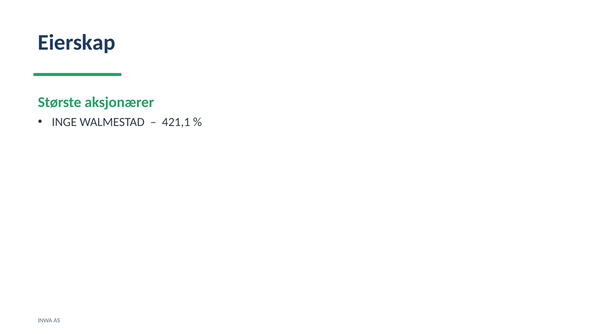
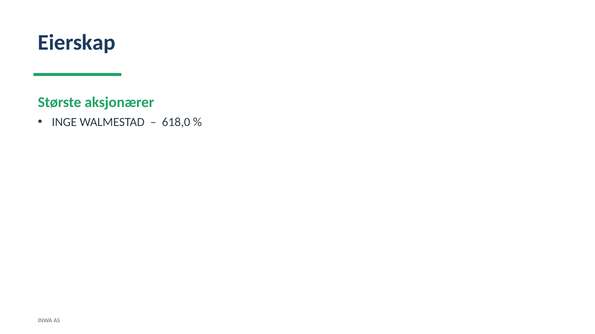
421,1: 421,1 -> 618,0 (176, 122)
